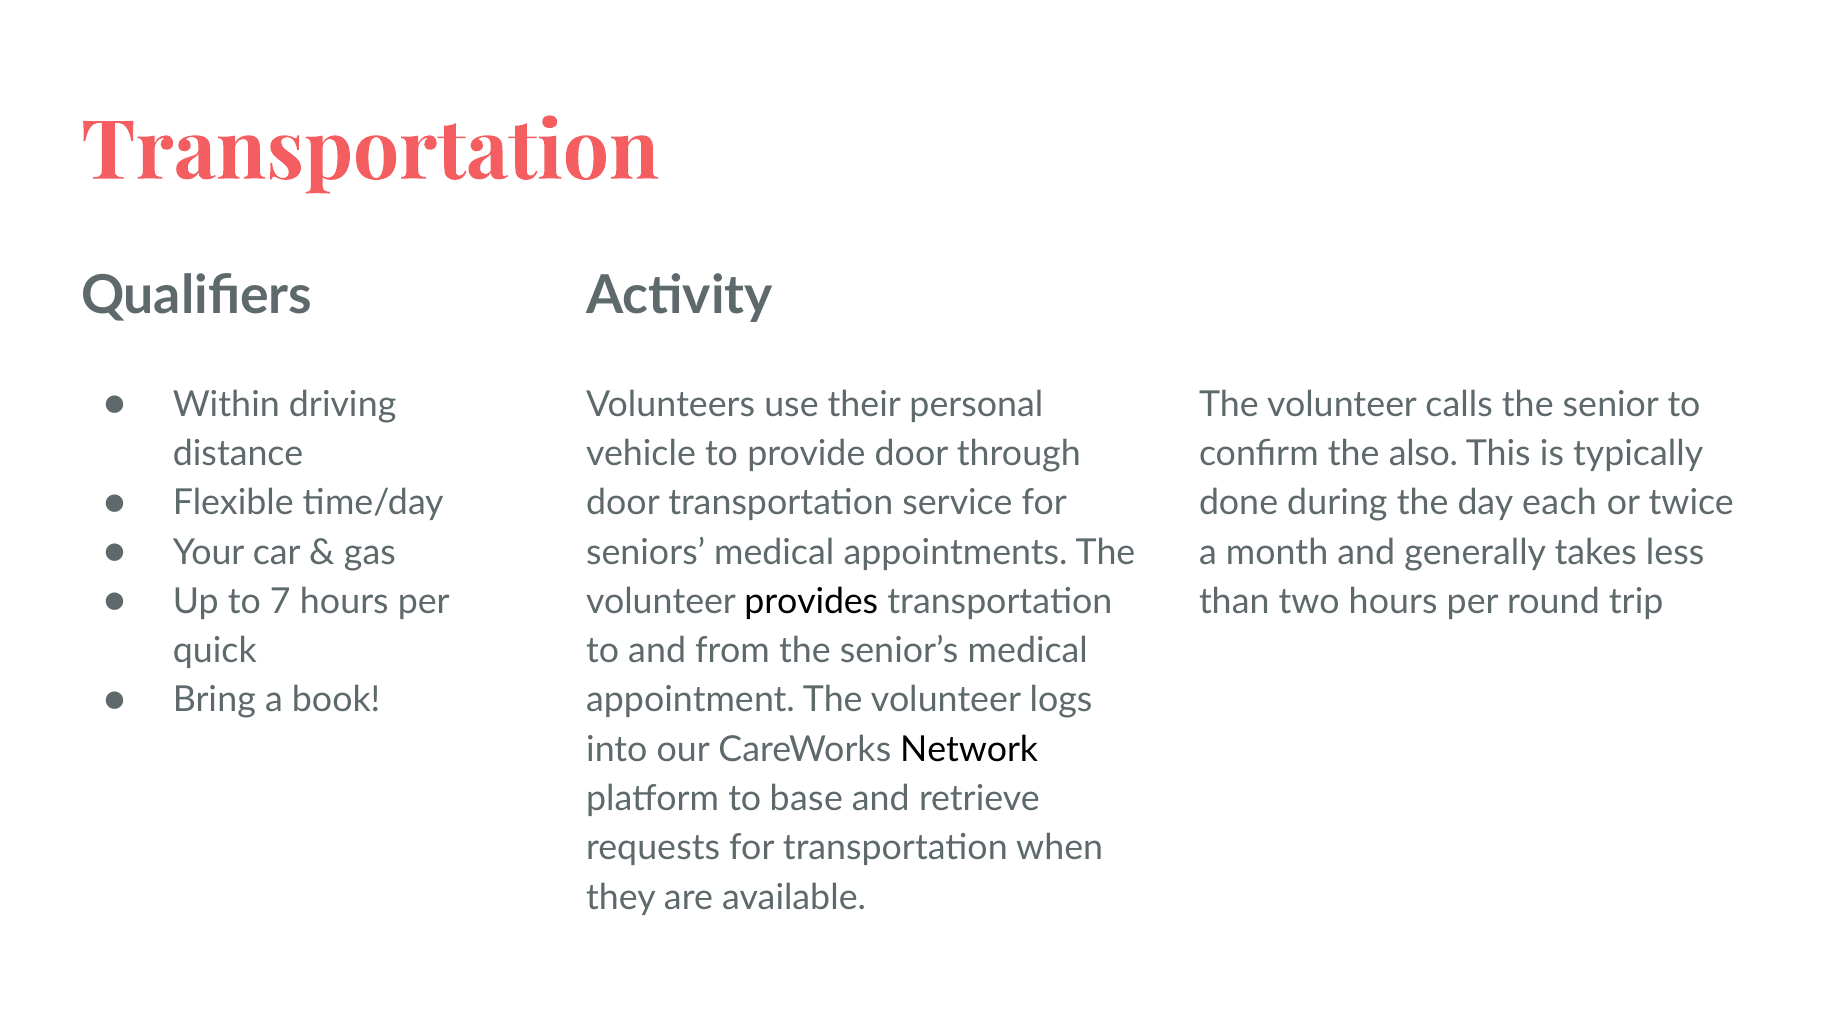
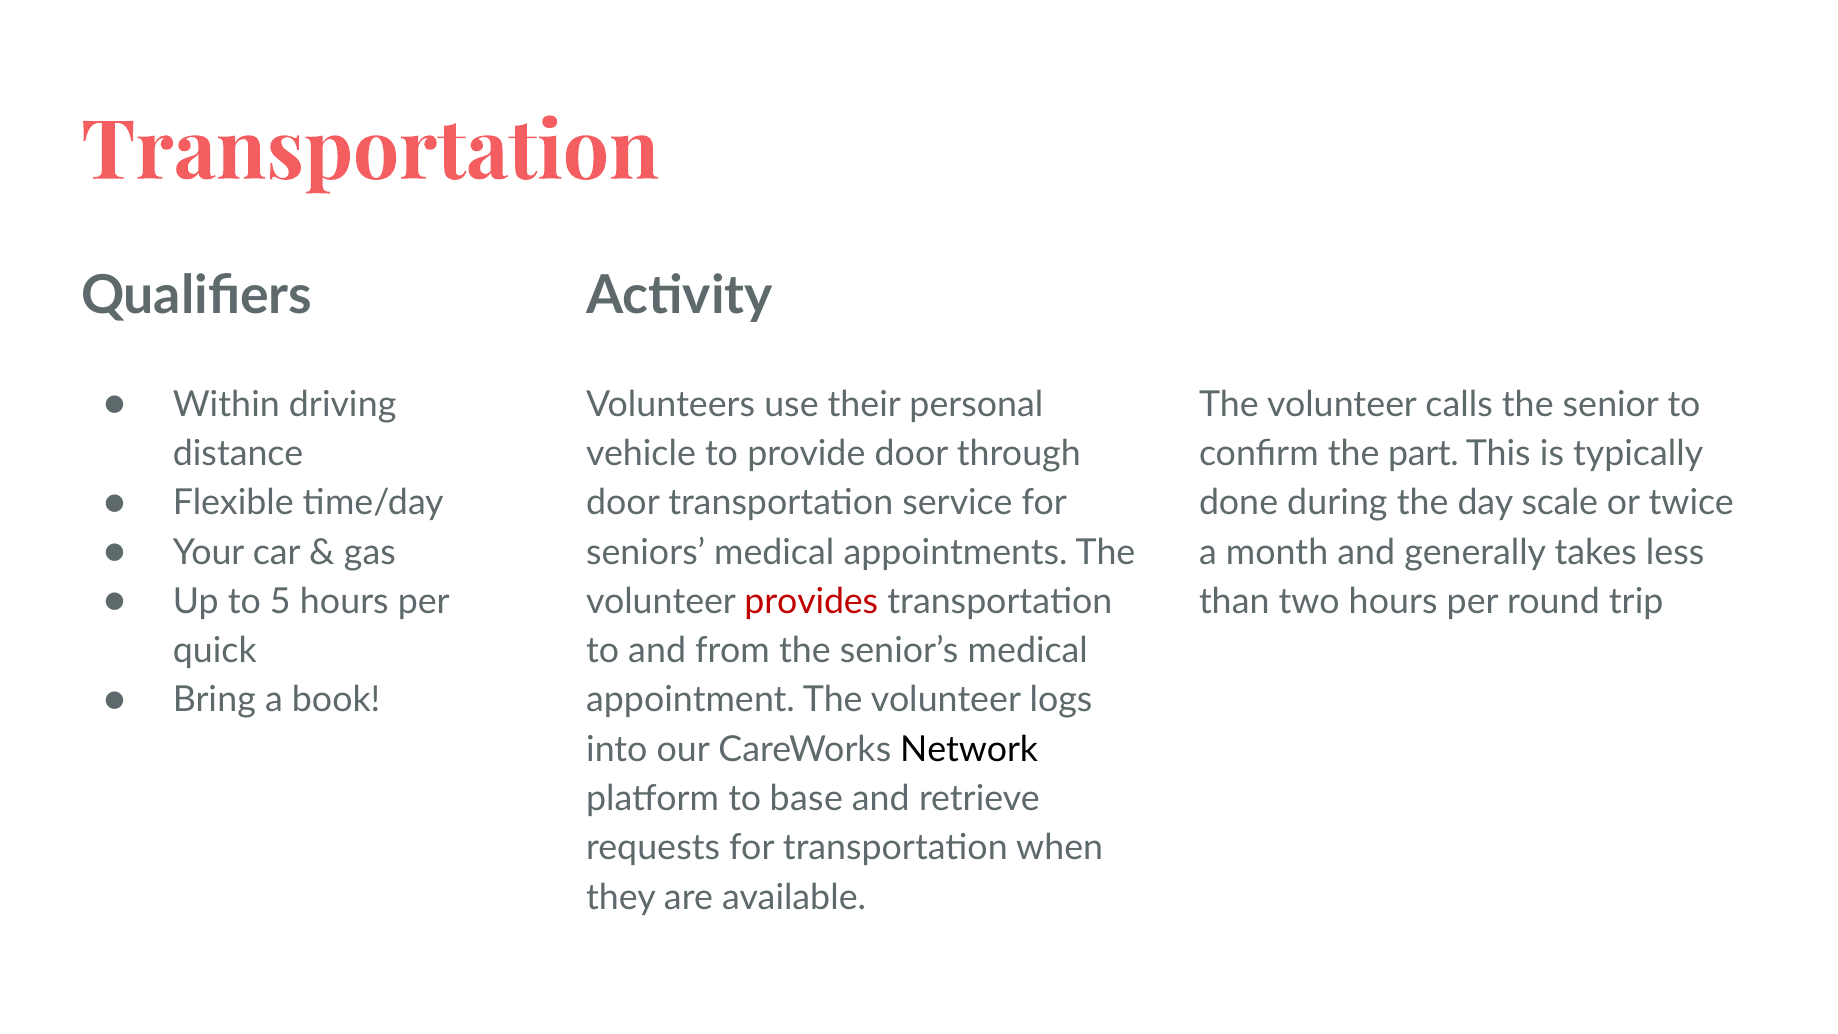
also: also -> part (1423, 454)
each: each -> scale (1560, 503)
7: 7 -> 5 (280, 601)
provides colour: black -> red (811, 601)
